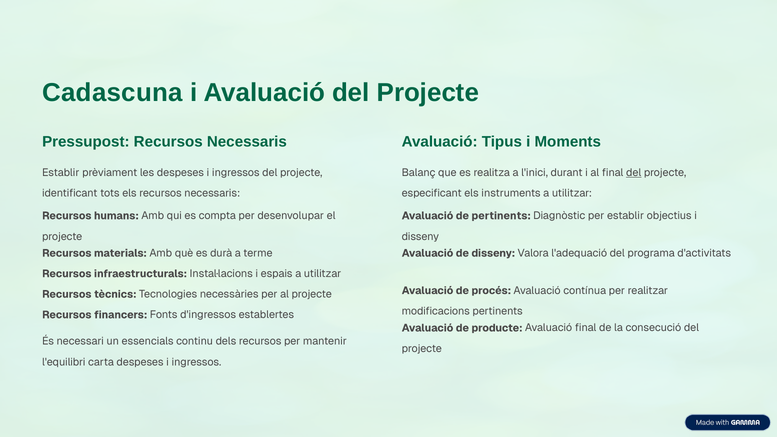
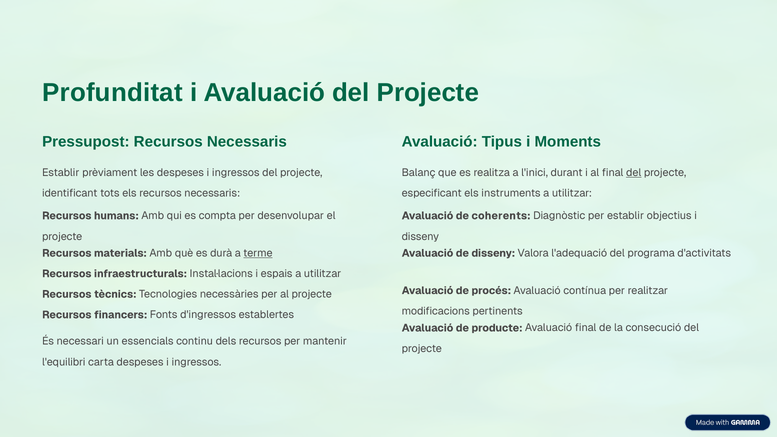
Cadascuna: Cadascuna -> Profunditat (112, 93)
de pertinents: pertinents -> coherents (501, 216)
terme underline: none -> present (258, 253)
